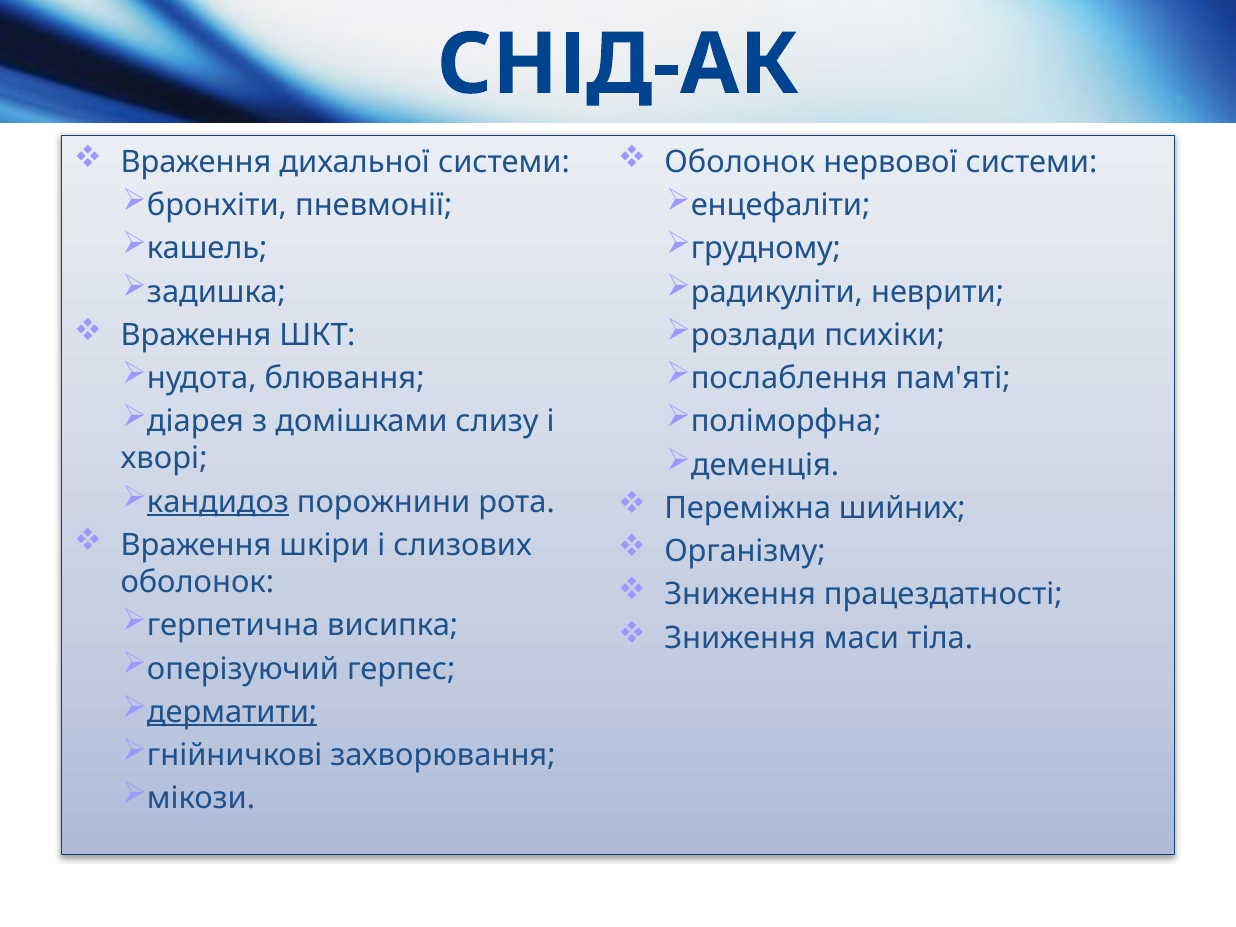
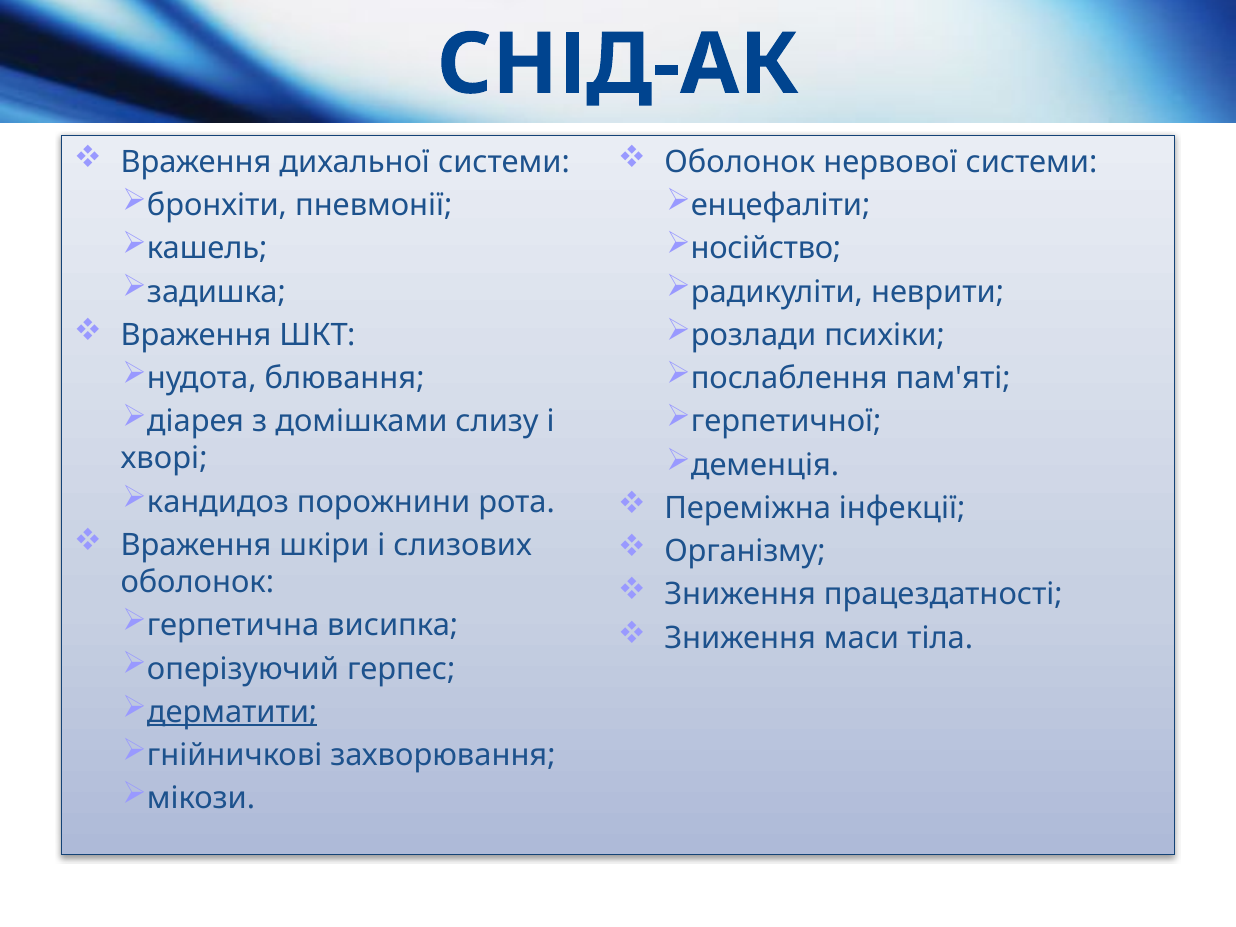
грудному: грудному -> носійство (766, 249)
поліморфна: поліморфна -> герпетичної (786, 422)
кандидоз underline: present -> none (218, 502)
шийних: шийних -> інфекції (902, 508)
